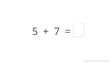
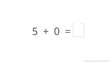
7: 7 -> 0 (57, 32)
